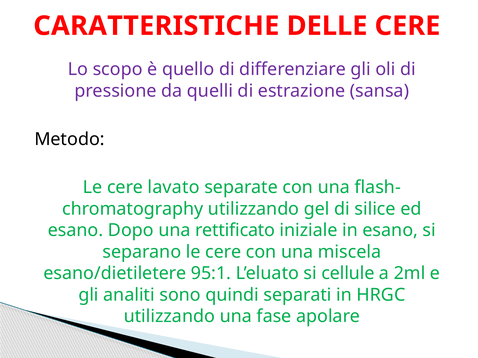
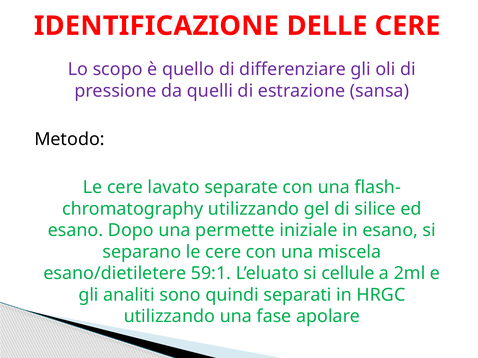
CARATTERISTICHE: CARATTERISTICHE -> IDENTIFICAZIONE (156, 26)
rettificato: rettificato -> permette (235, 231)
95:1: 95:1 -> 59:1 (211, 274)
